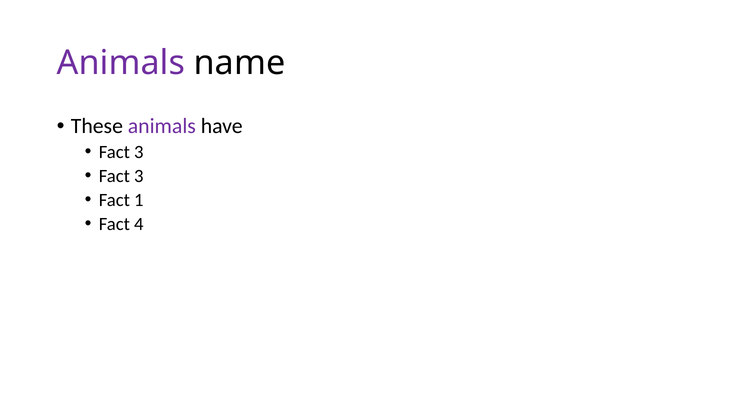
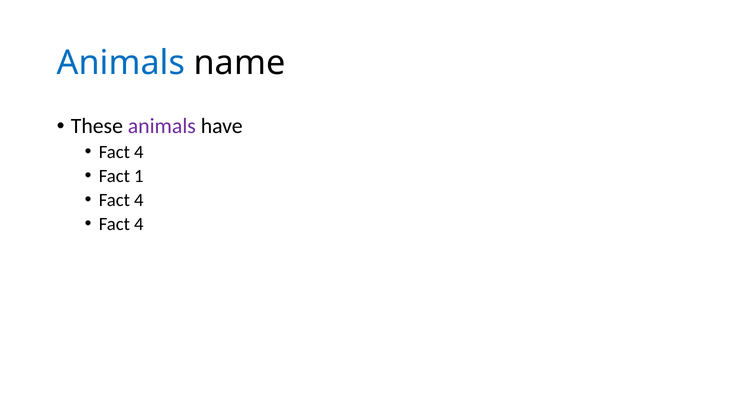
Animals colour: purple -> blue (121, 63)
3: 3 -> 4 (139, 152)
3: 3 -> 1 (139, 176)
1: 1 -> 4 (139, 200)
